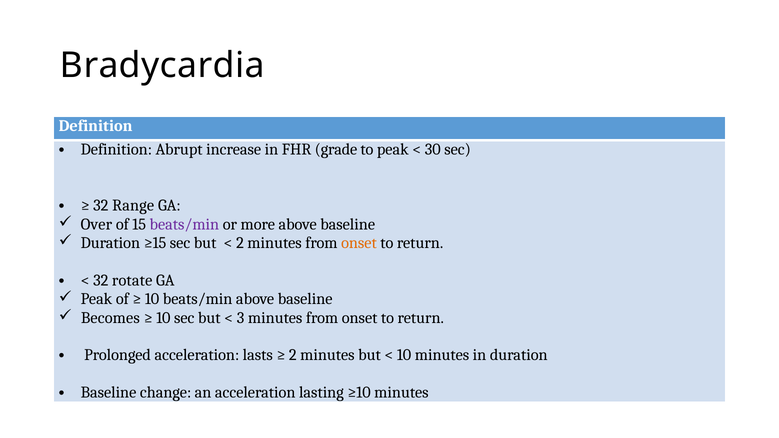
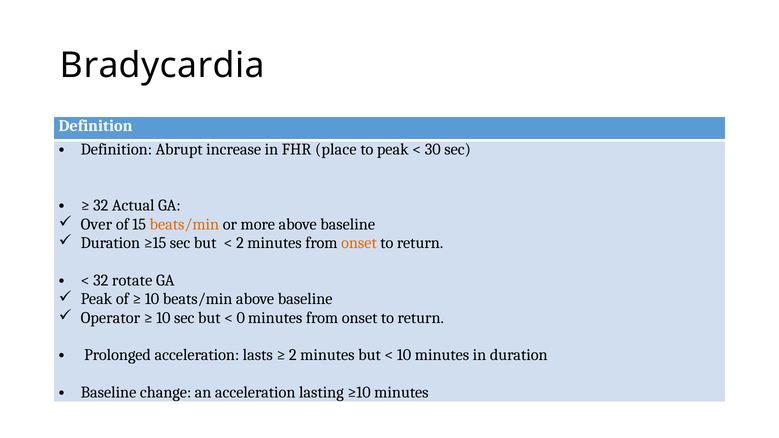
grade: grade -> place (336, 150)
Range: Range -> Actual (133, 206)
beats/min colour: purple -> orange (184, 224)
Becomes: Becomes -> Operator (110, 318)
3: 3 -> 0 (241, 318)
